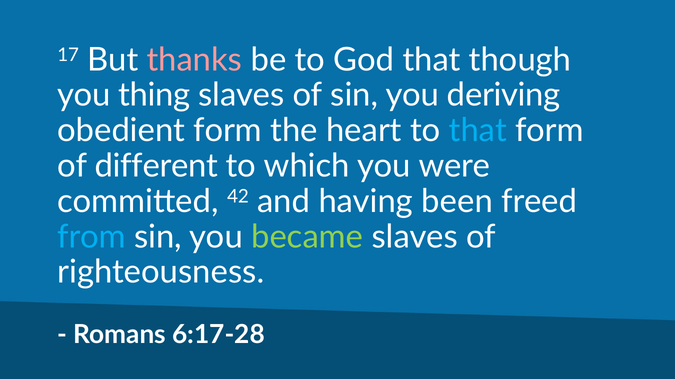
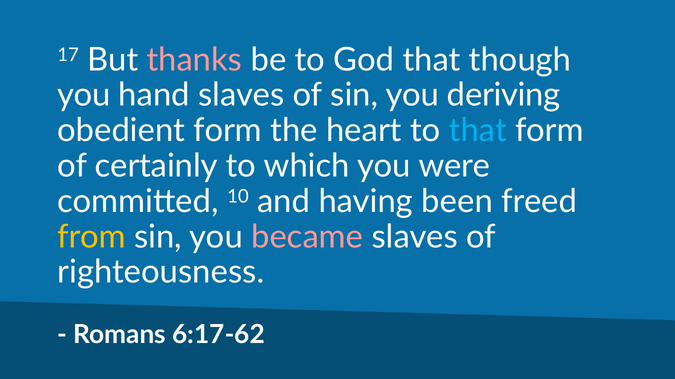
thing: thing -> hand (154, 95)
different: different -> certainly (156, 166)
42: 42 -> 10 (238, 197)
from colour: light blue -> yellow (92, 237)
became colour: light green -> pink (307, 237)
6:17-28: 6:17-28 -> 6:17-62 (219, 335)
